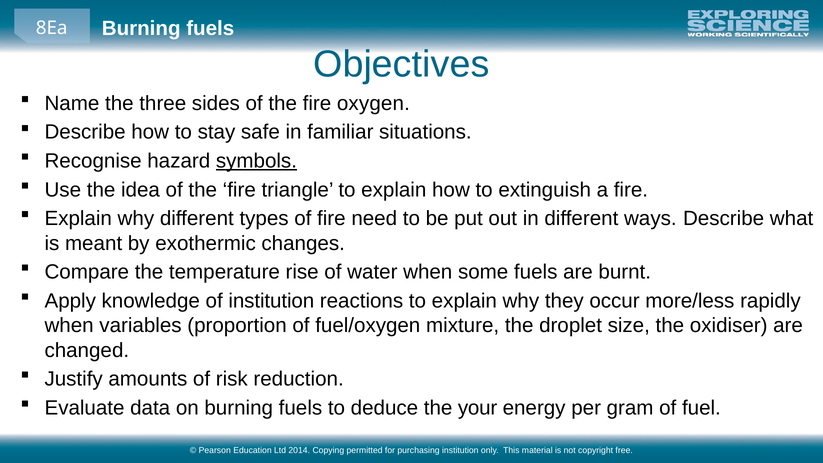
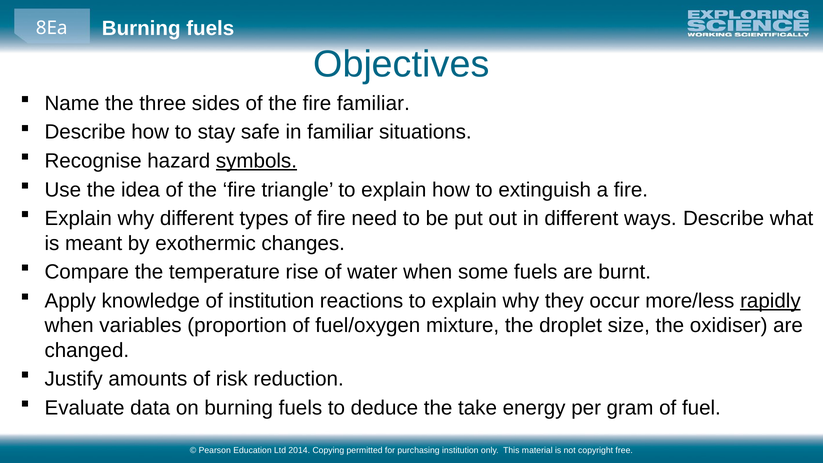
fire oxygen: oxygen -> familiar (373, 103)
rapidly underline: none -> present (770, 301)
your: your -> take (478, 408)
